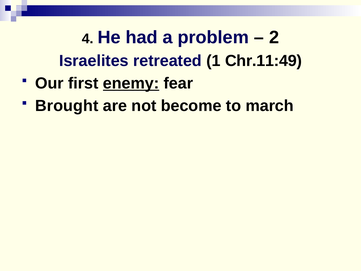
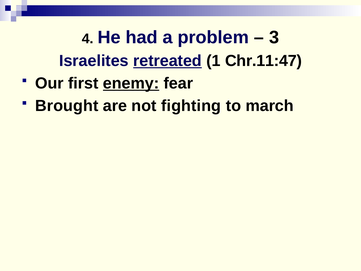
2: 2 -> 3 (274, 37)
retreated underline: none -> present (167, 61)
Chr.11:49: Chr.11:49 -> Chr.11:47 (264, 61)
become: become -> fighting (191, 106)
